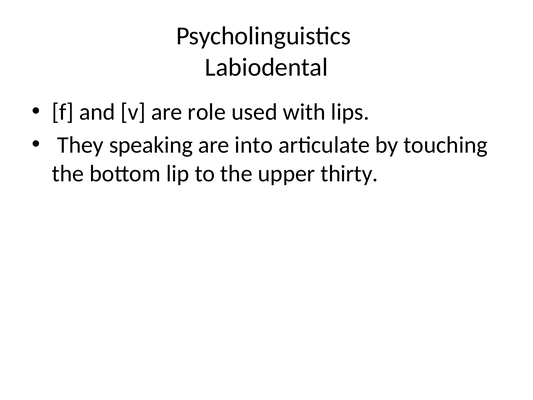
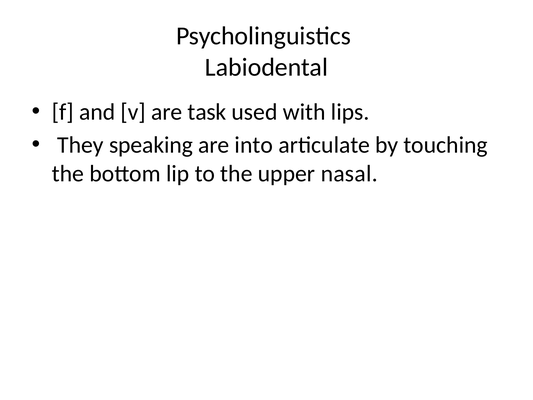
role: role -> task (207, 112)
thirty: thirty -> nasal (349, 173)
